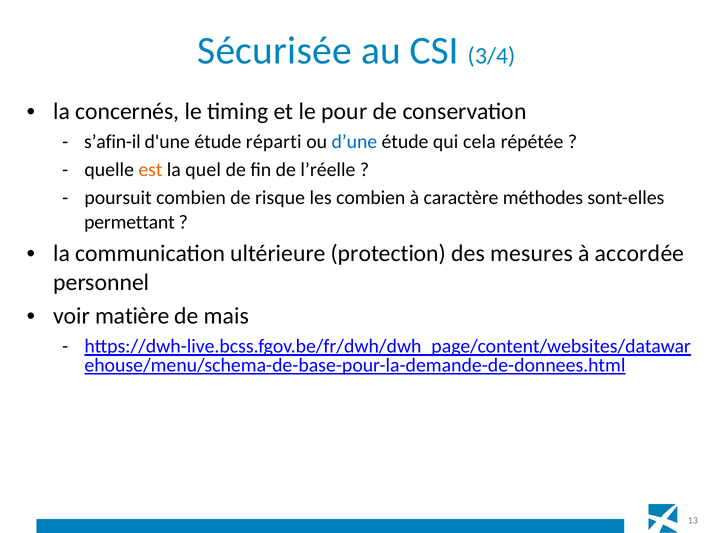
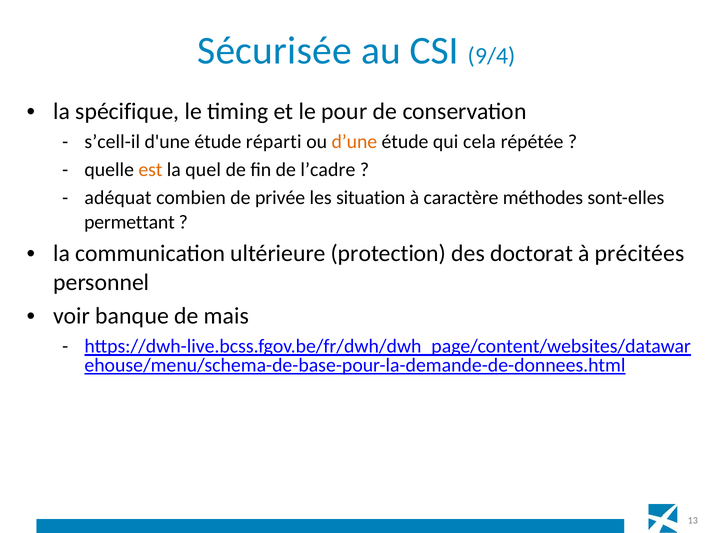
3/4: 3/4 -> 9/4 (492, 56)
concernés: concernés -> spécifique (127, 111)
s’afin-il: s’afin-il -> s’cell-il (112, 142)
d’une colour: blue -> orange (354, 142)
l’réelle: l’réelle -> l’cadre (328, 170)
poursuit: poursuit -> adéquat (118, 198)
risque: risque -> privée (280, 198)
les combien: combien -> situation (371, 198)
mesures: mesures -> doctorat (532, 254)
accordée: accordée -> précitées (640, 254)
matière: matière -> banque (132, 316)
